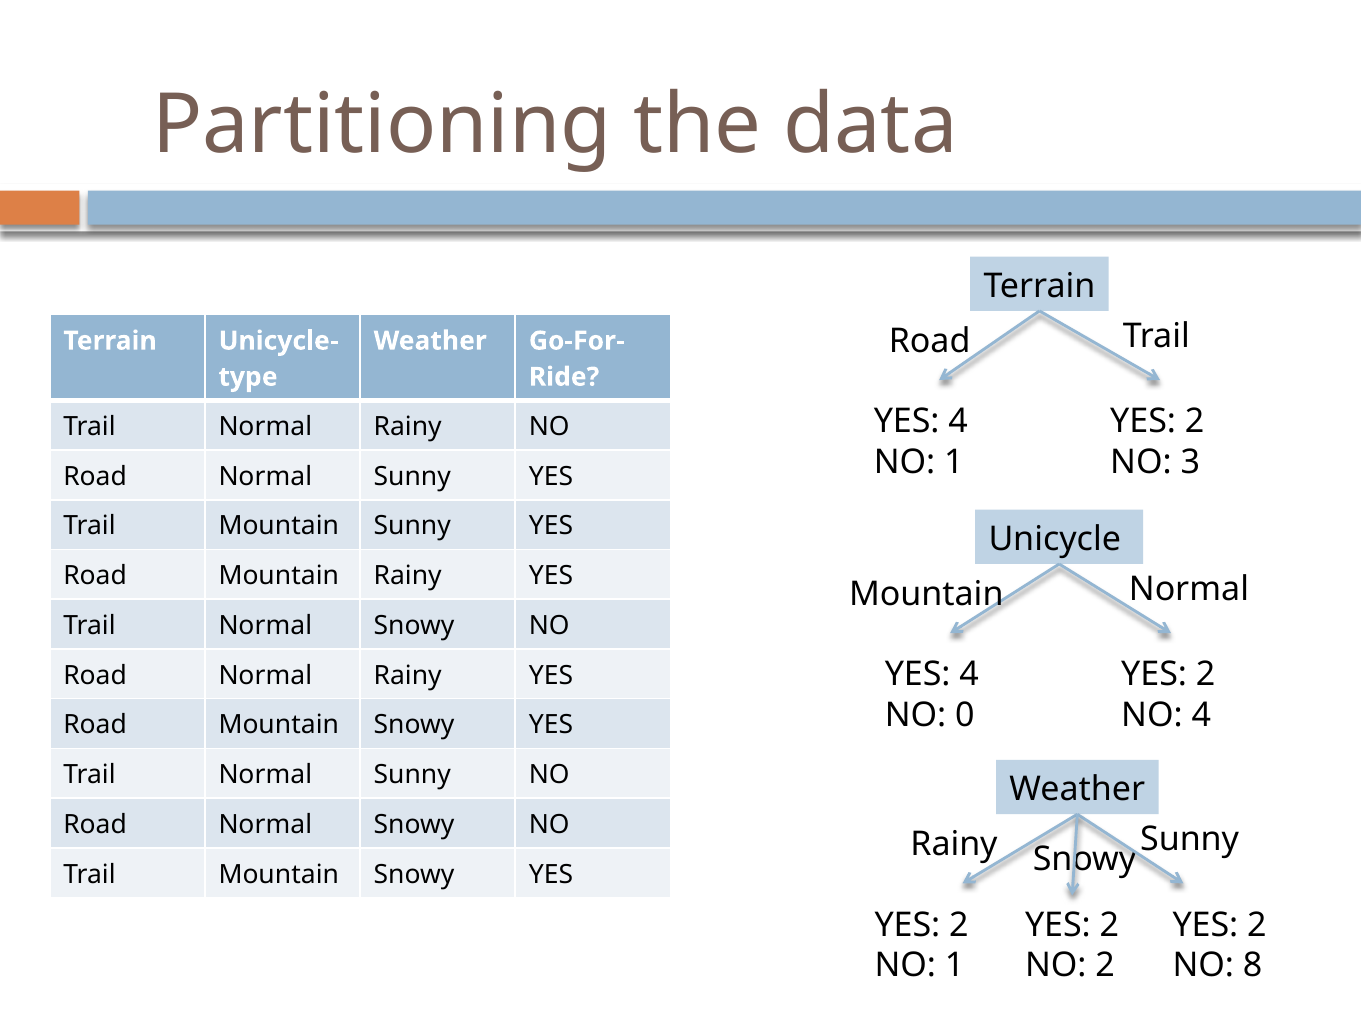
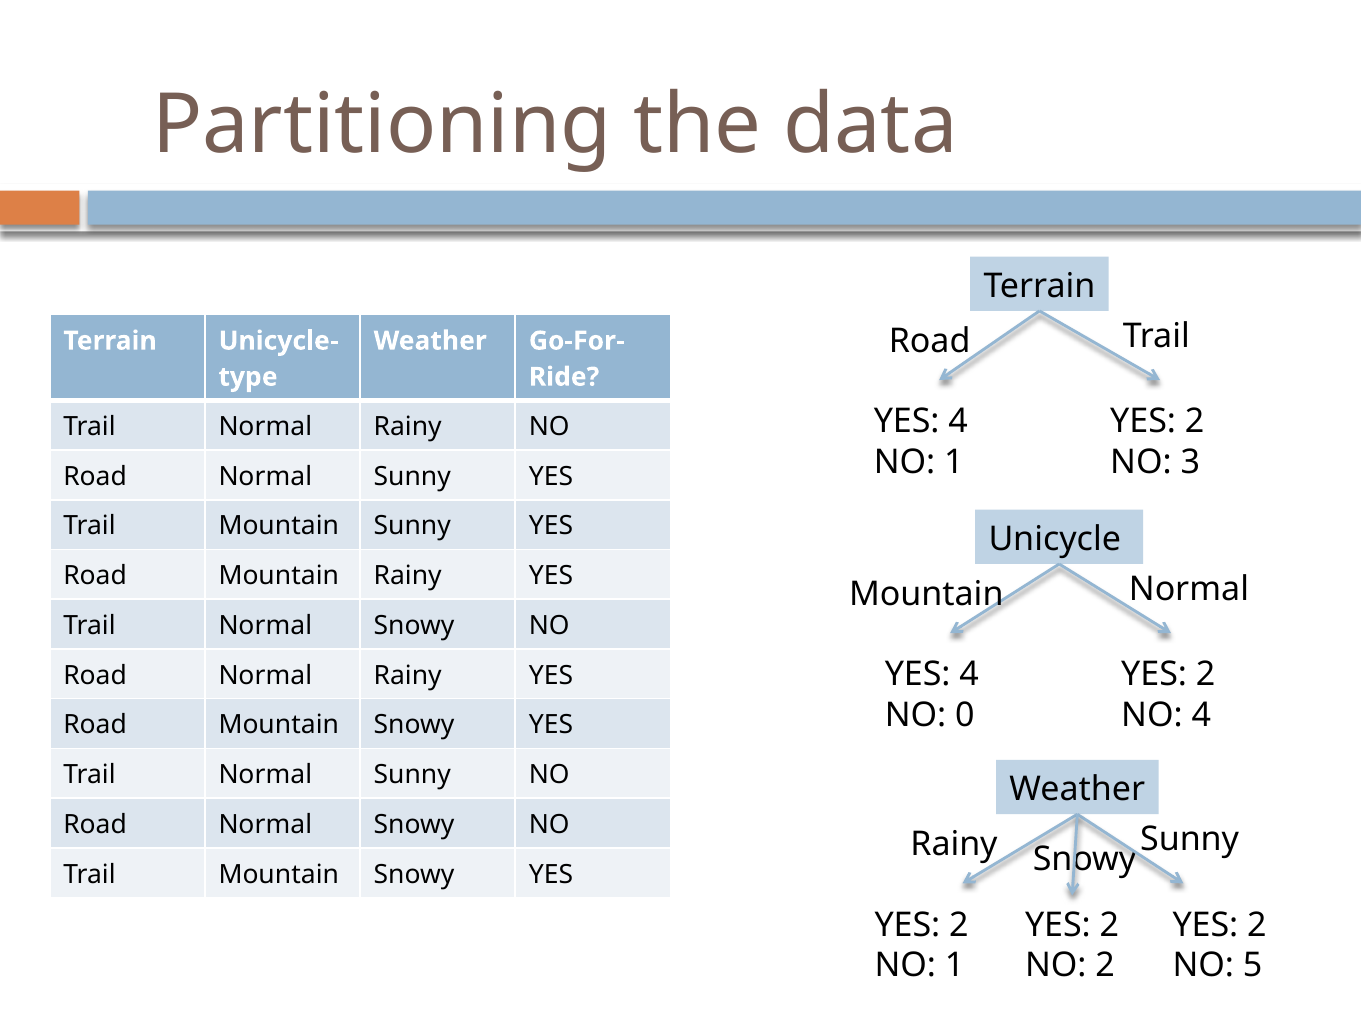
8: 8 -> 5 (1253, 965)
